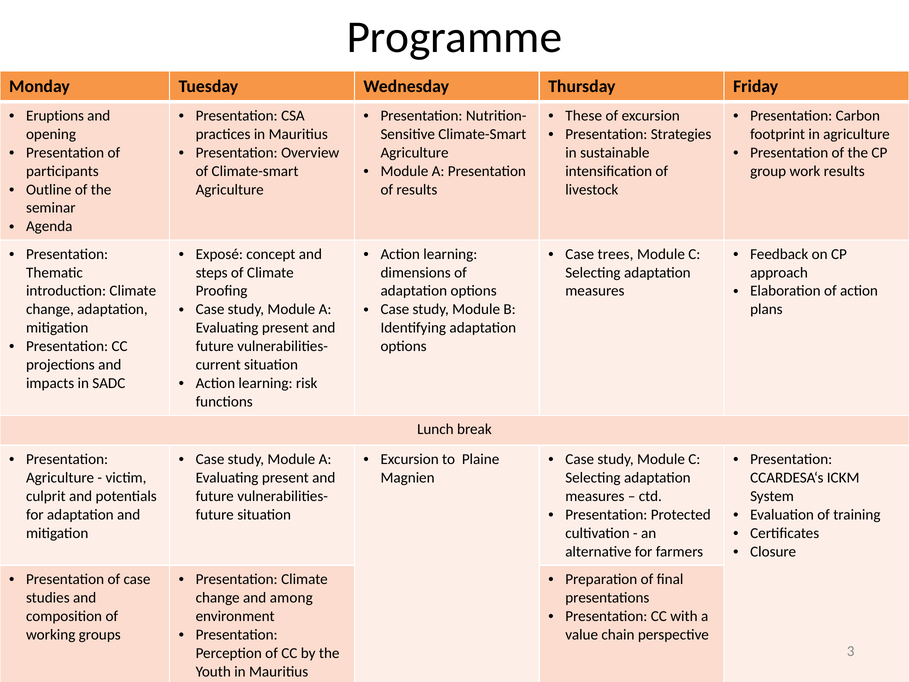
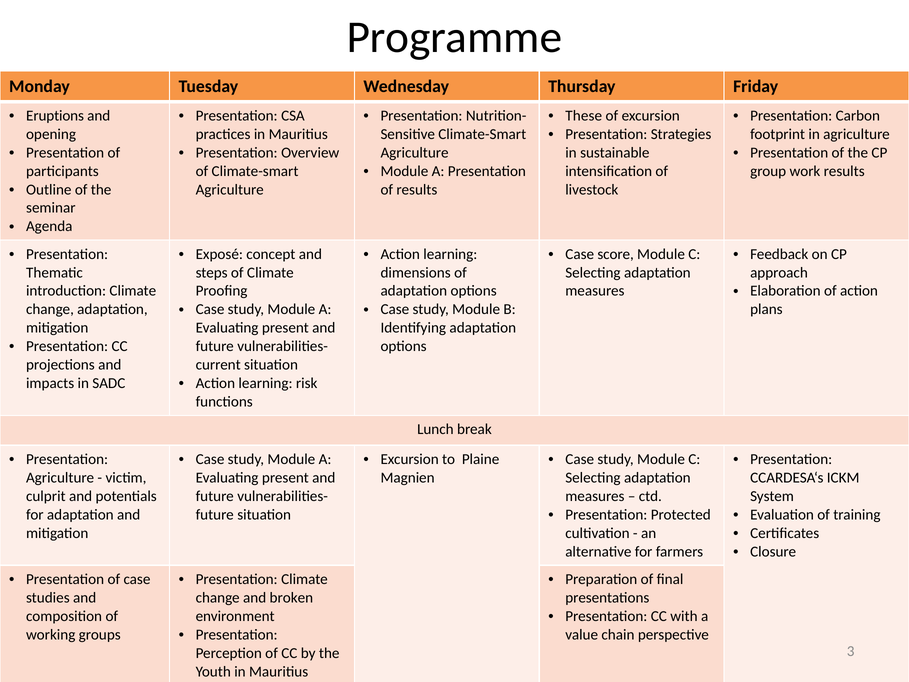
trees: trees -> score (616, 254)
among: among -> broken (291, 597)
